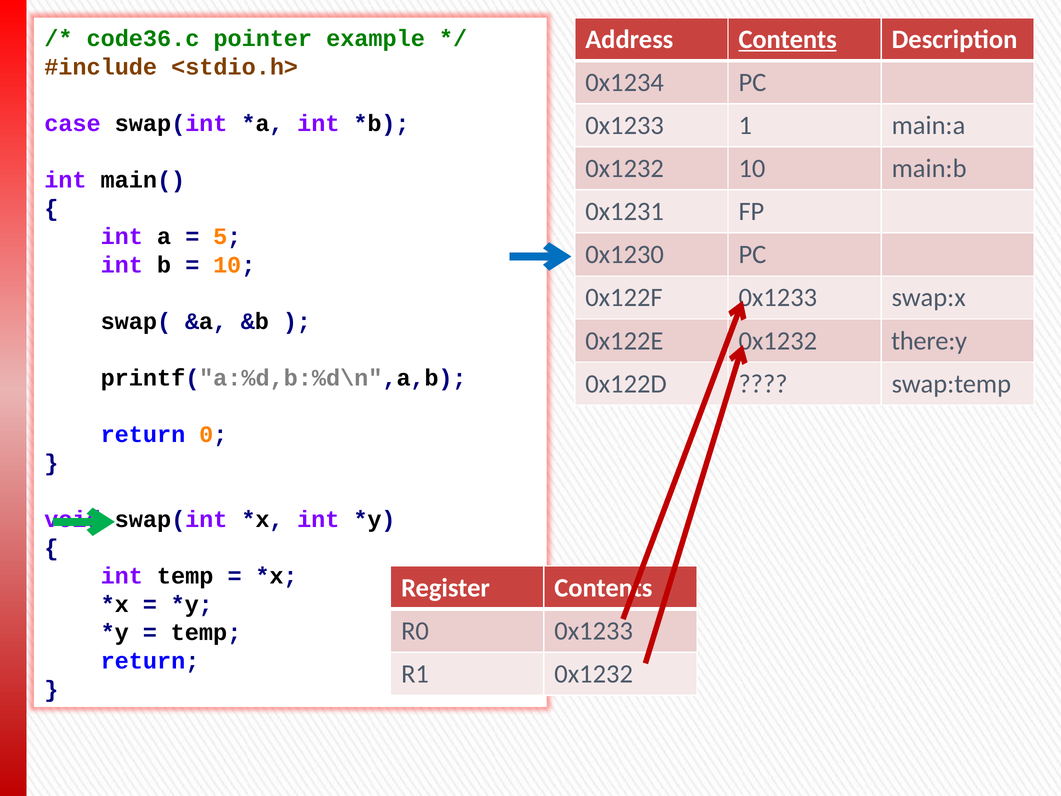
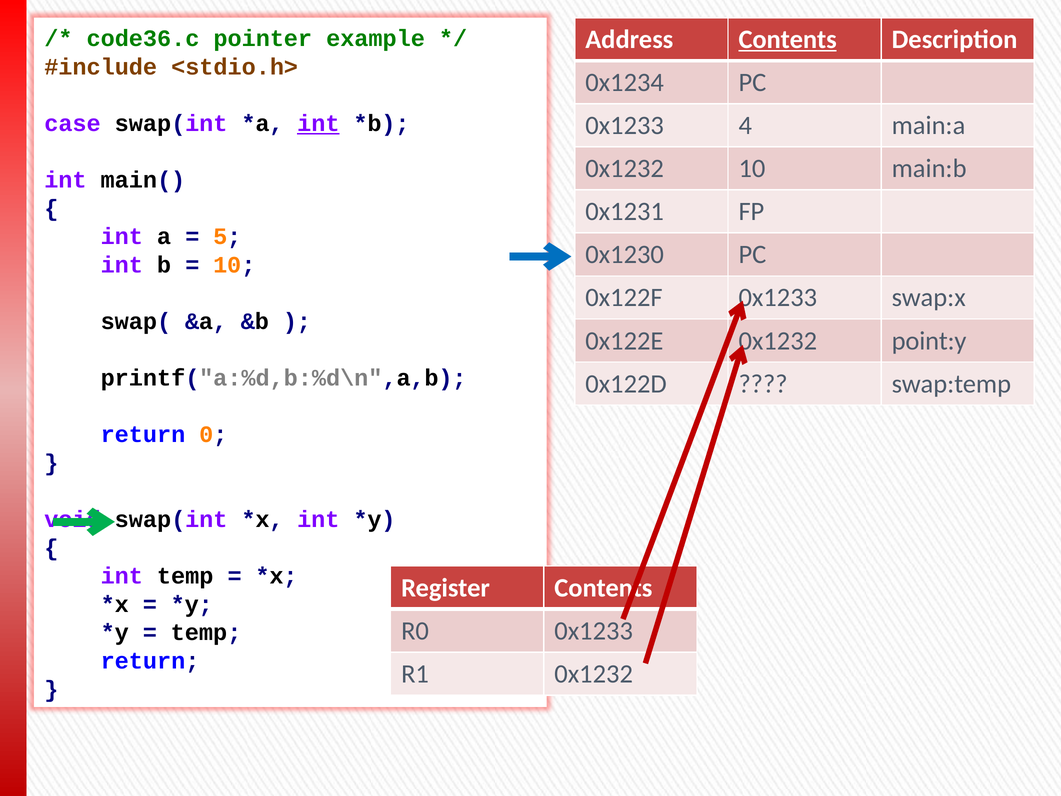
int underline: none -> present (318, 123)
1: 1 -> 4 (745, 126)
there:y: there:y -> point:y (929, 341)
